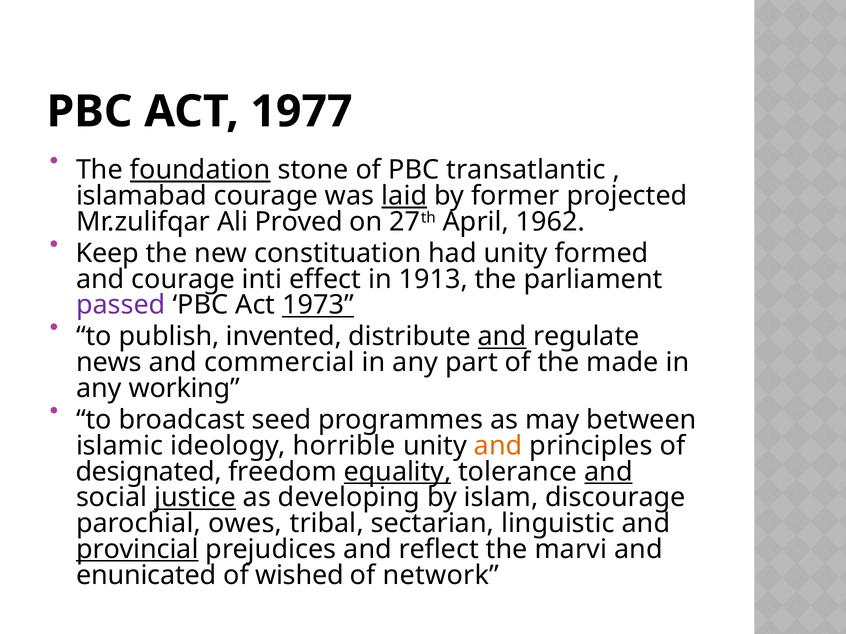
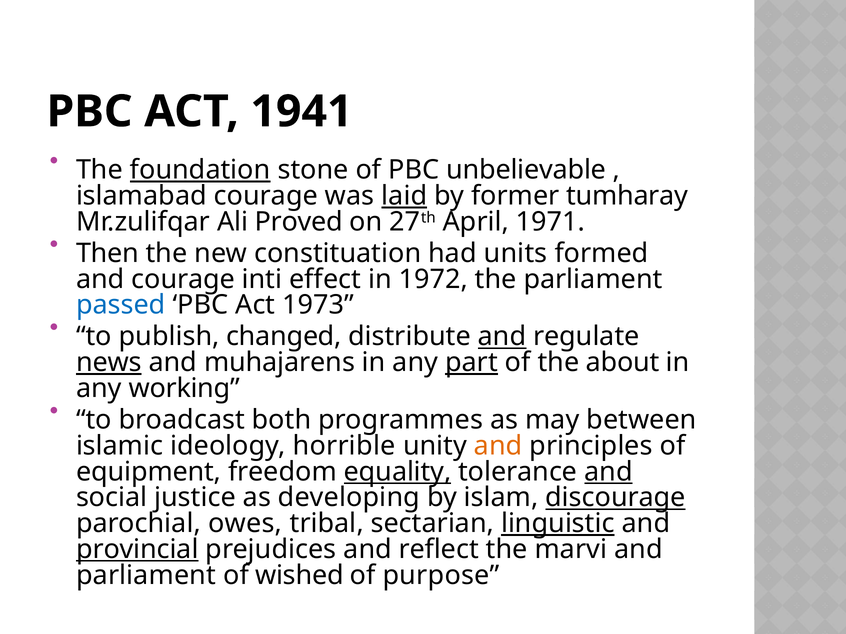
1977: 1977 -> 1941 (301, 112)
transatlantic: transatlantic -> unbelievable (526, 170)
projected: projected -> tumharay (627, 196)
1962: 1962 -> 1971 (550, 222)
Keep: Keep -> Then (107, 253)
had unity: unity -> units (516, 253)
1913: 1913 -> 1972 (433, 279)
passed colour: purple -> blue (121, 305)
1973 underline: present -> none (318, 305)
invented: invented -> changed (284, 337)
news underline: none -> present (109, 363)
commercial: commercial -> muhajarens (280, 363)
part underline: none -> present (472, 363)
made: made -> about (623, 363)
seed: seed -> both (282, 420)
designated: designated -> equipment (149, 472)
justice underline: present -> none (195, 498)
discourage underline: none -> present (616, 498)
linguistic underline: none -> present (558, 524)
enunicated: enunicated -> parliament (146, 576)
network: network -> purpose (441, 576)
